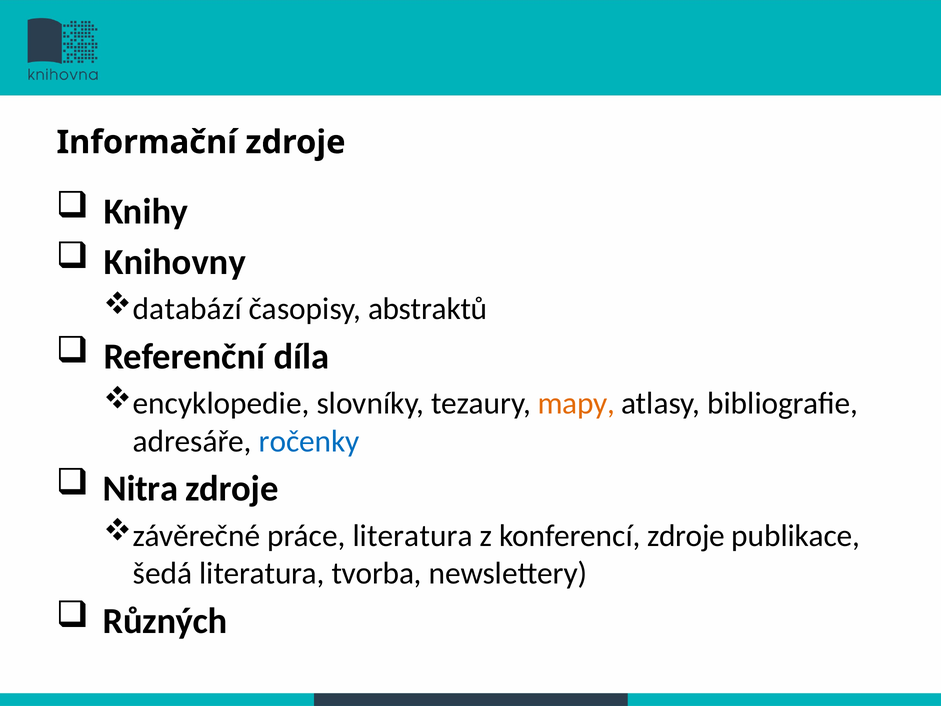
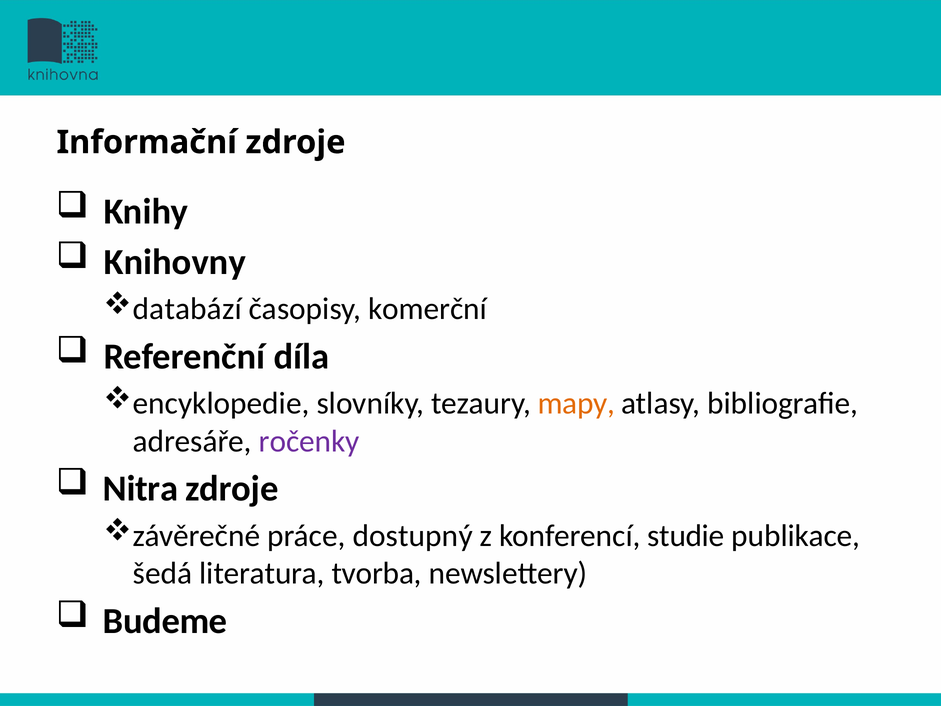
abstraktů: abstraktů -> komerční (428, 309)
ročenky colour: blue -> purple (309, 441)
práce literatura: literatura -> dostupný (413, 535)
konferencí zdroje: zdroje -> studie (686, 535)
Různých: Různých -> Budeme (165, 621)
